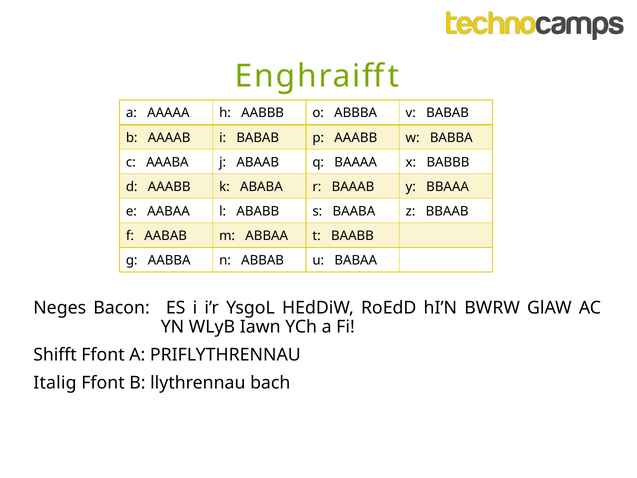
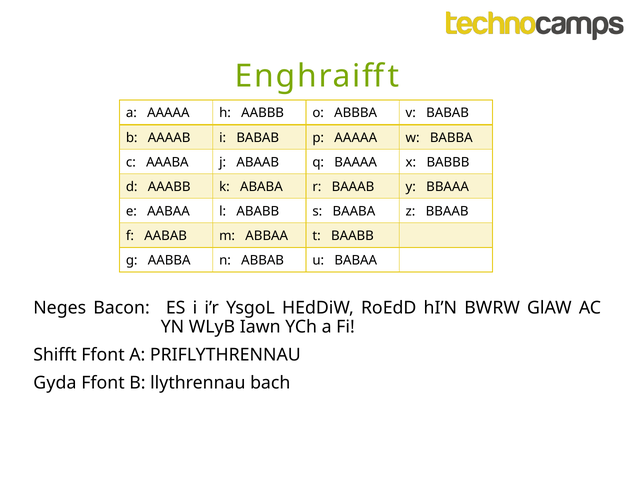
p AAABB: AAABB -> AAAAA (356, 138)
Italig: Italig -> Gyda (55, 383)
